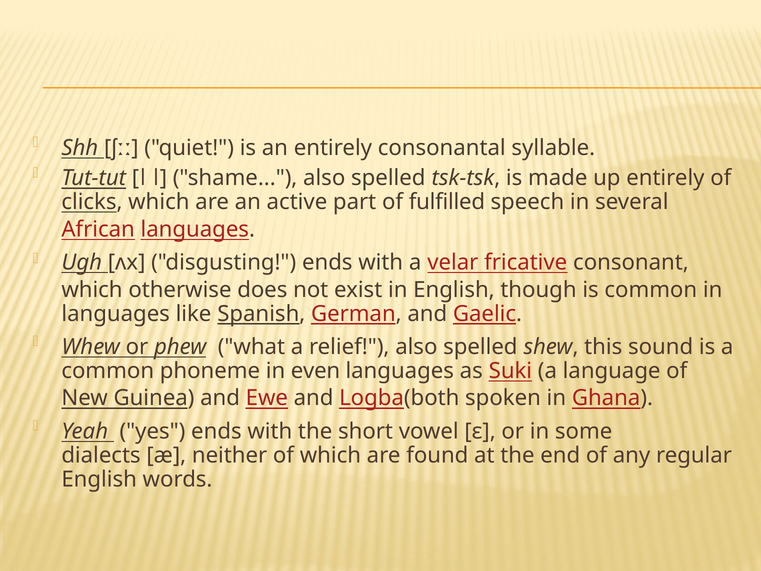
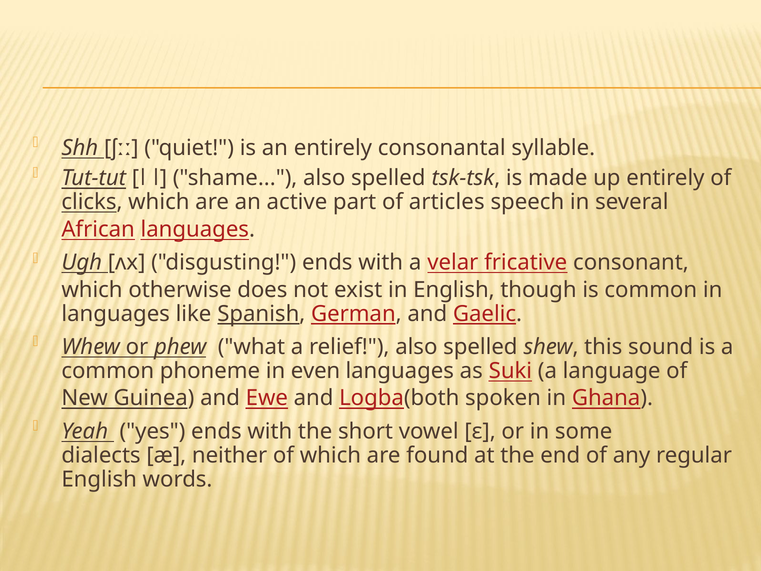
fulfilled: fulfilled -> articles (447, 202)
